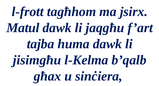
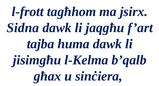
Matul: Matul -> Sidna (23, 28)
